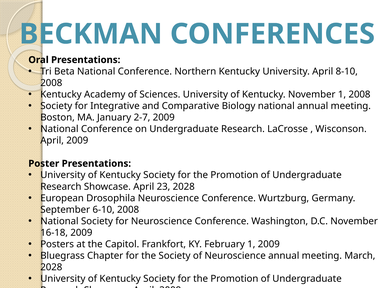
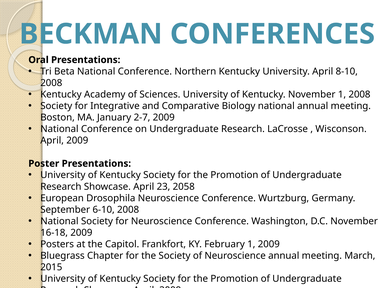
23 2028: 2028 -> 2058 (184, 187)
2028: 2028 -> 2015 (51, 267)
